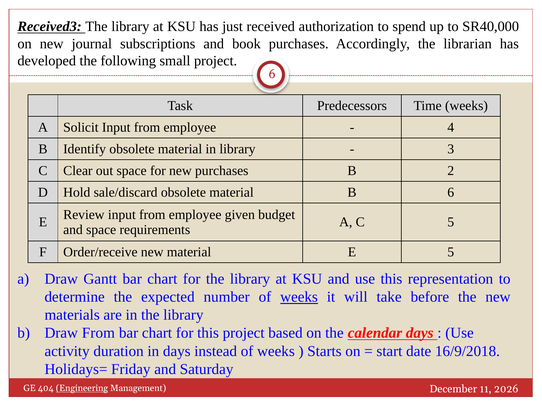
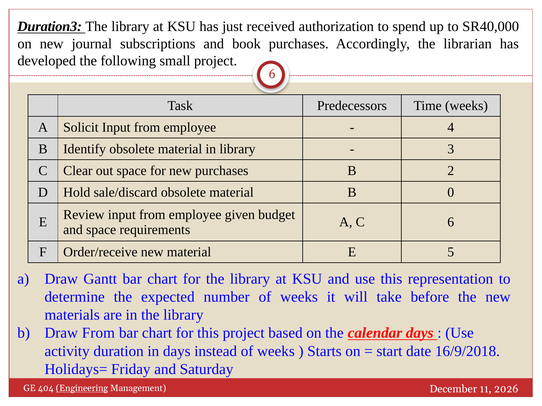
Received3: Received3 -> Duration3 (50, 27)
B 6: 6 -> 0 (451, 193)
C 5: 5 -> 6 (451, 222)
weeks underline: present -> none (299, 297)
